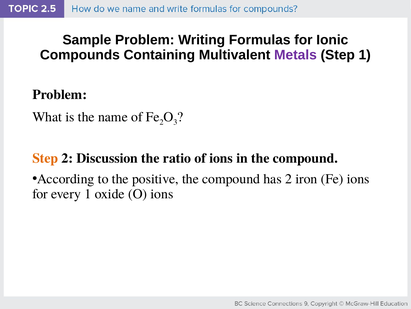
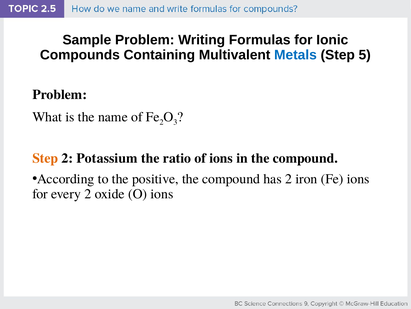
Metals colour: purple -> blue (295, 55)
Step 1: 1 -> 5 (365, 55)
Discussion: Discussion -> Potassium (107, 158)
every 1: 1 -> 2 (88, 193)
